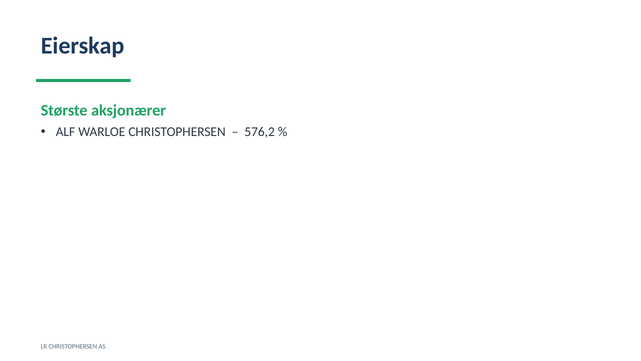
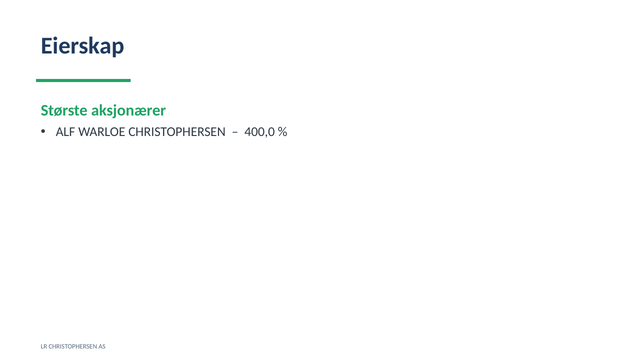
576,2: 576,2 -> 400,0 (260, 132)
